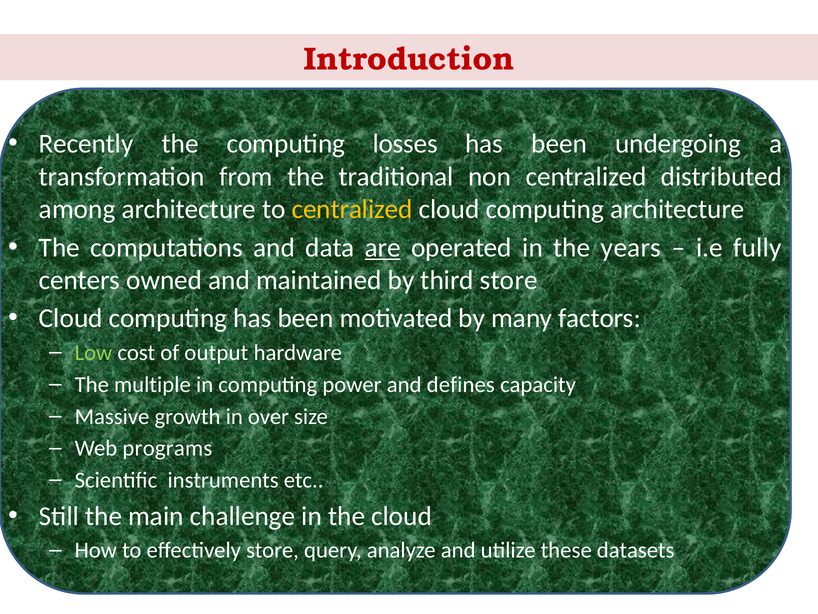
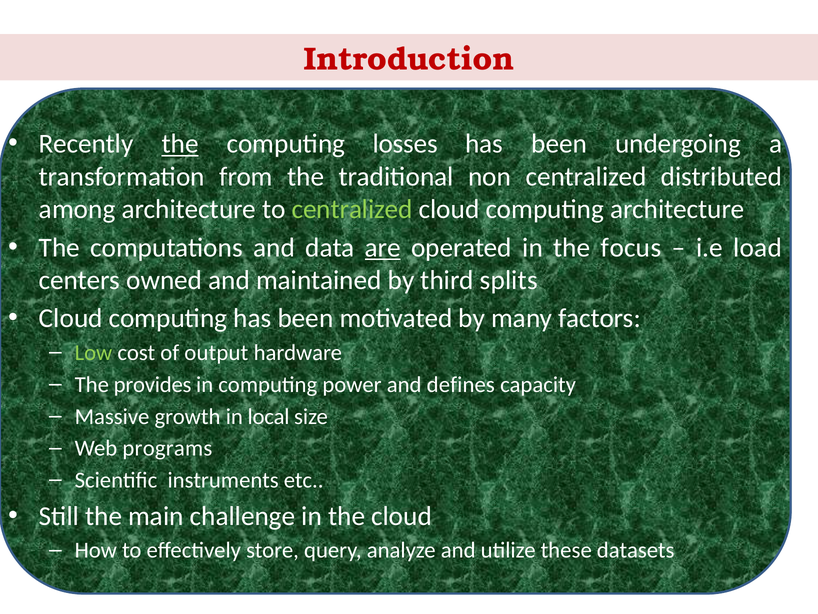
the underline: none -> present (180, 144)
centralized colour: yellow -> light green (352, 209)
years: years -> focus (631, 247)
fully: fully -> load (757, 247)
third store: store -> splits (509, 280)
multiple: multiple -> provides (153, 384)
over: over -> local (269, 416)
